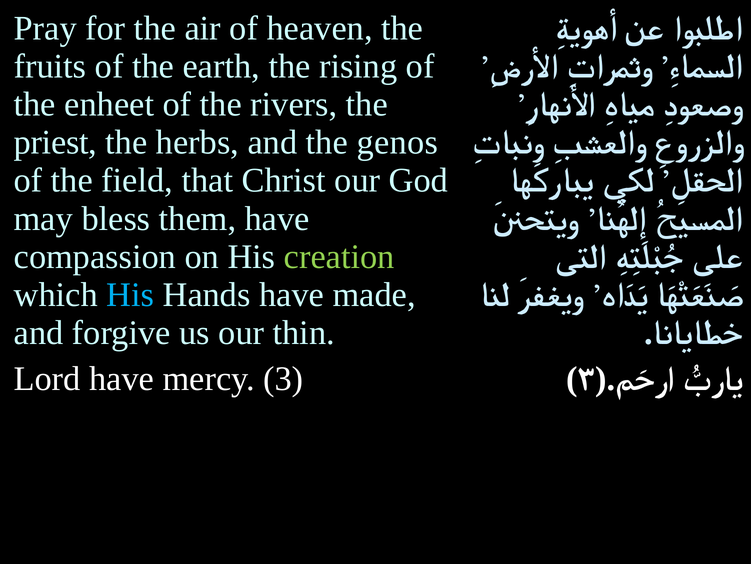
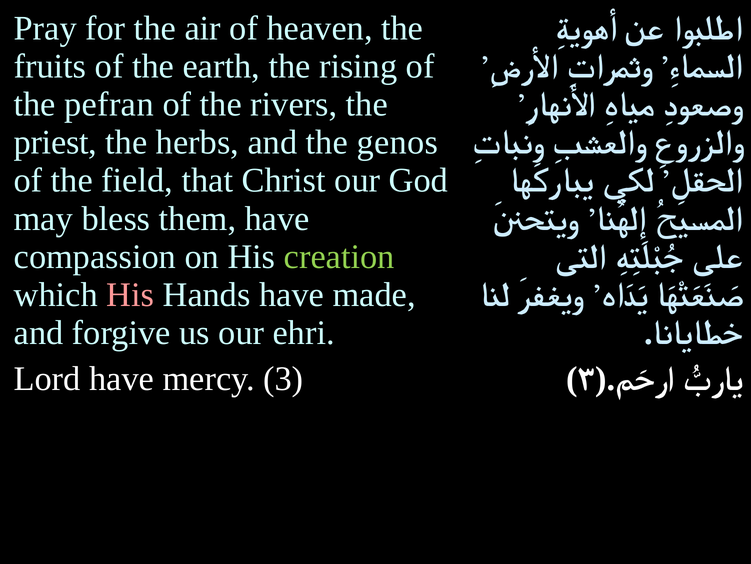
enheet: enheet -> pefran (109, 104)
His colour: light blue -> pink (130, 295)
thin: thin -> ehri (304, 333)
